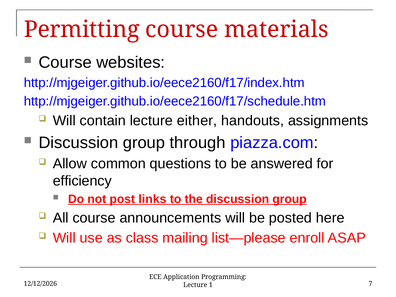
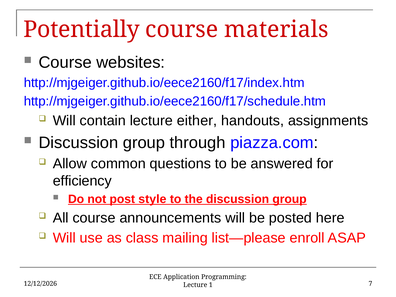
Permitting: Permitting -> Potentially (82, 29)
links: links -> style (152, 199)
